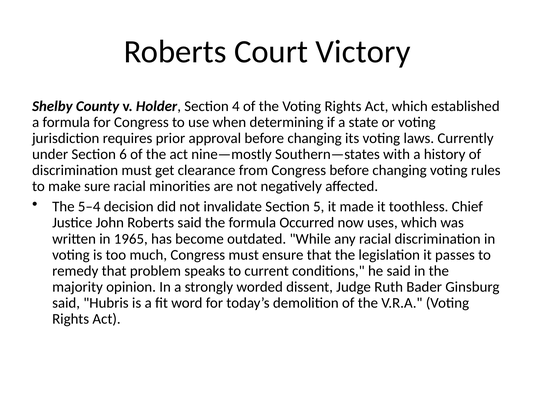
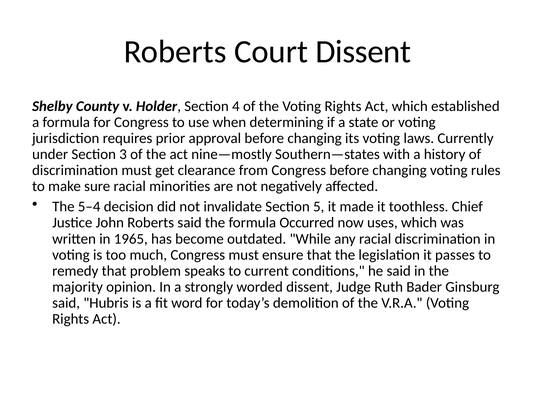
Court Victory: Victory -> Dissent (363, 52)
6: 6 -> 3 (123, 154)
